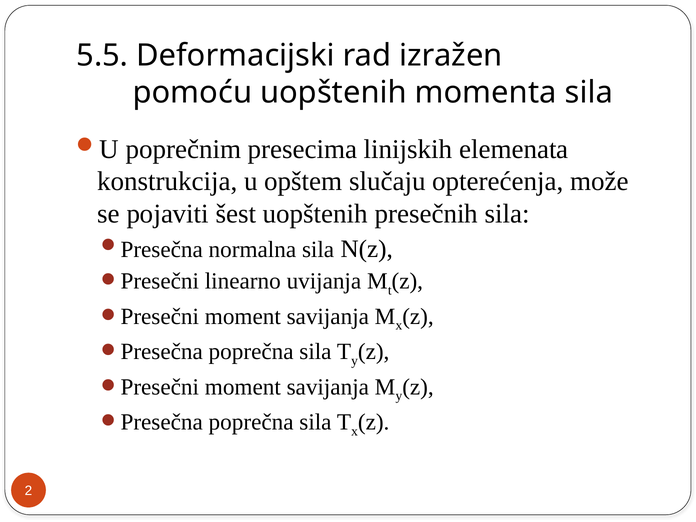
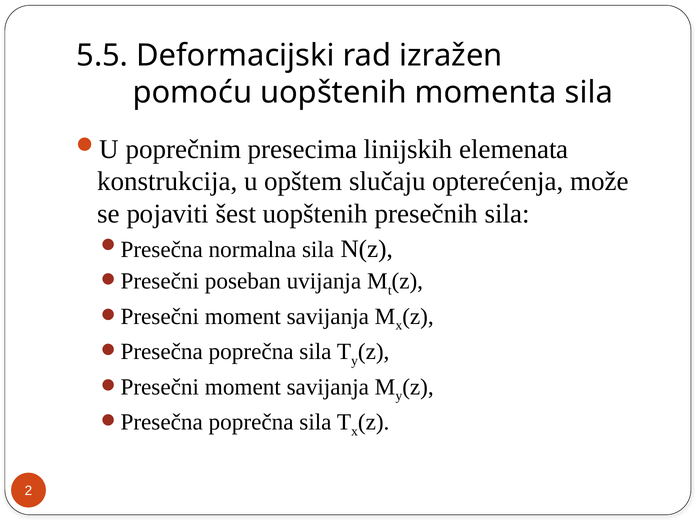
linearno: linearno -> poseban (243, 281)
